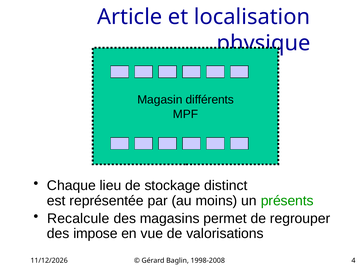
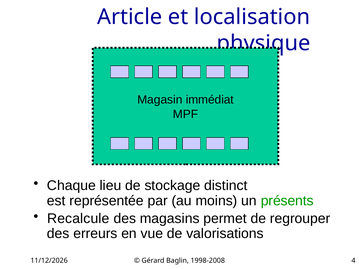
différents: différents -> immédiat (210, 100)
impose: impose -> erreurs (95, 234)
